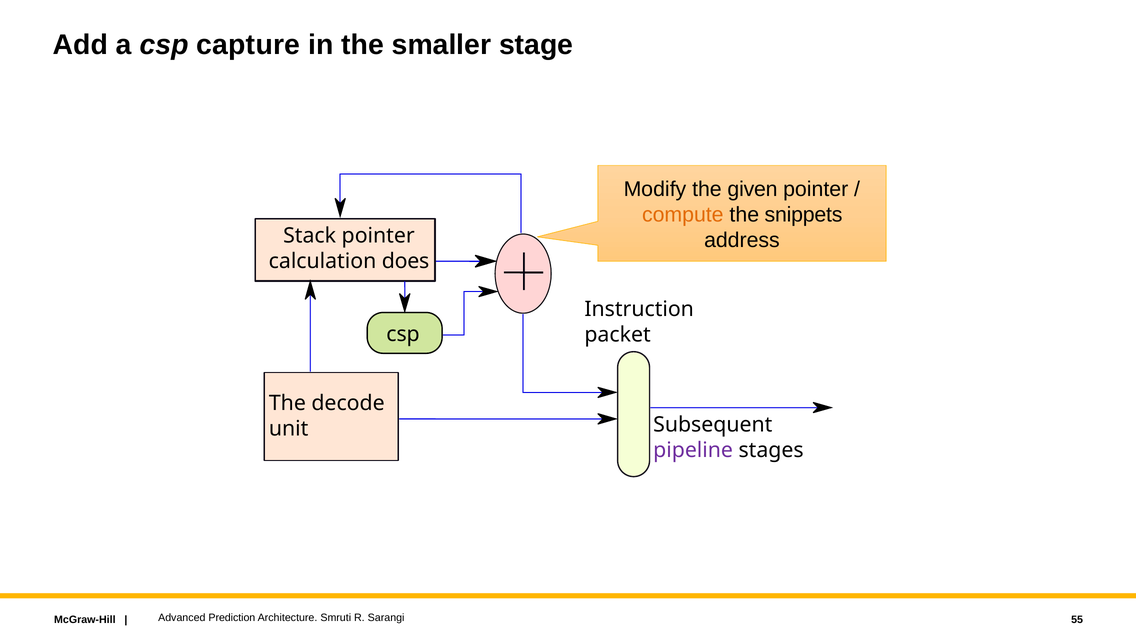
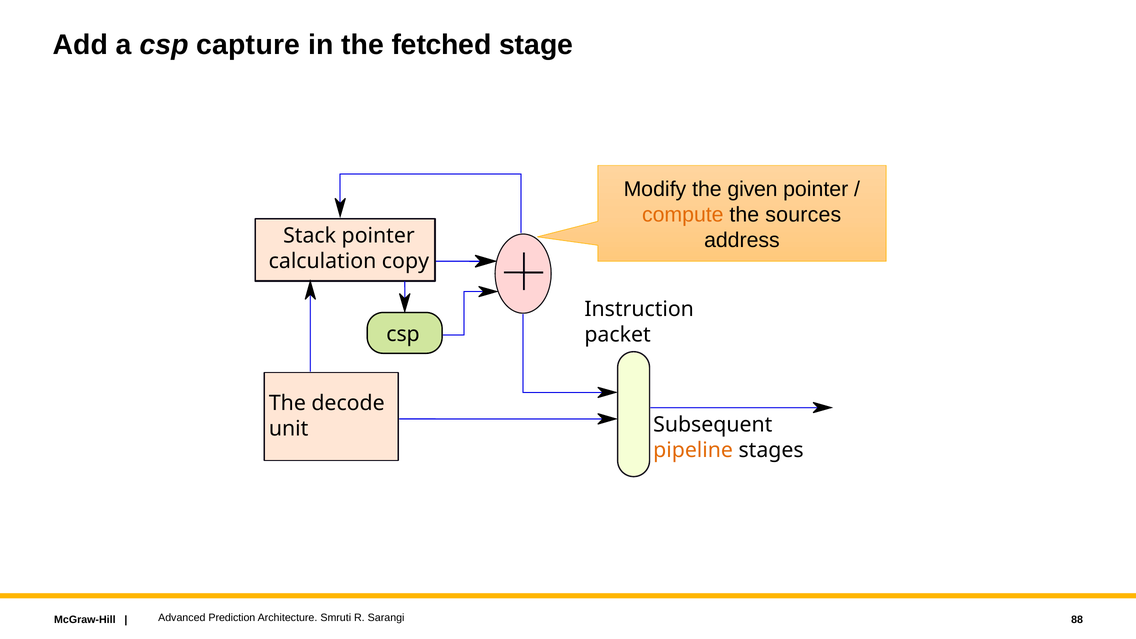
smaller: smaller -> fetched (442, 45)
snippets: snippets -> sources (803, 215)
does: does -> copy (405, 261)
pipeline colour: purple -> orange (693, 450)
55: 55 -> 88 (1077, 620)
